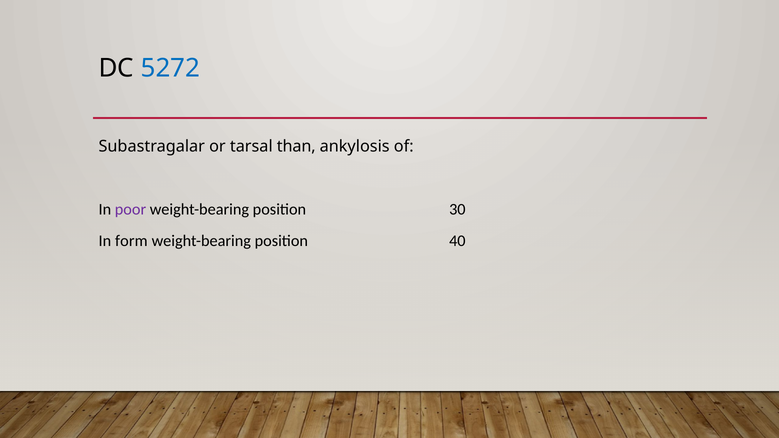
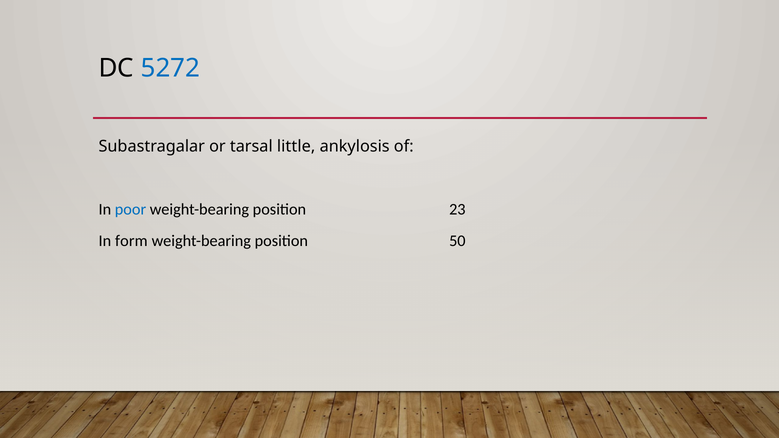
than: than -> little (296, 146)
poor colour: purple -> blue (130, 209)
30: 30 -> 23 (457, 209)
40: 40 -> 50 (457, 241)
